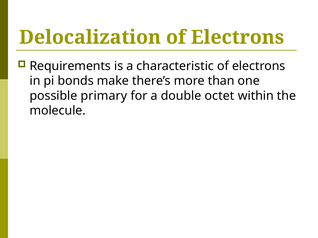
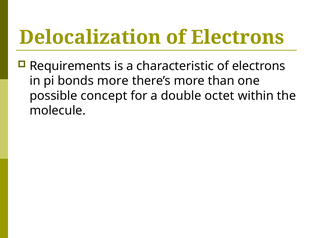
bonds make: make -> more (113, 81)
primary: primary -> concept (104, 96)
